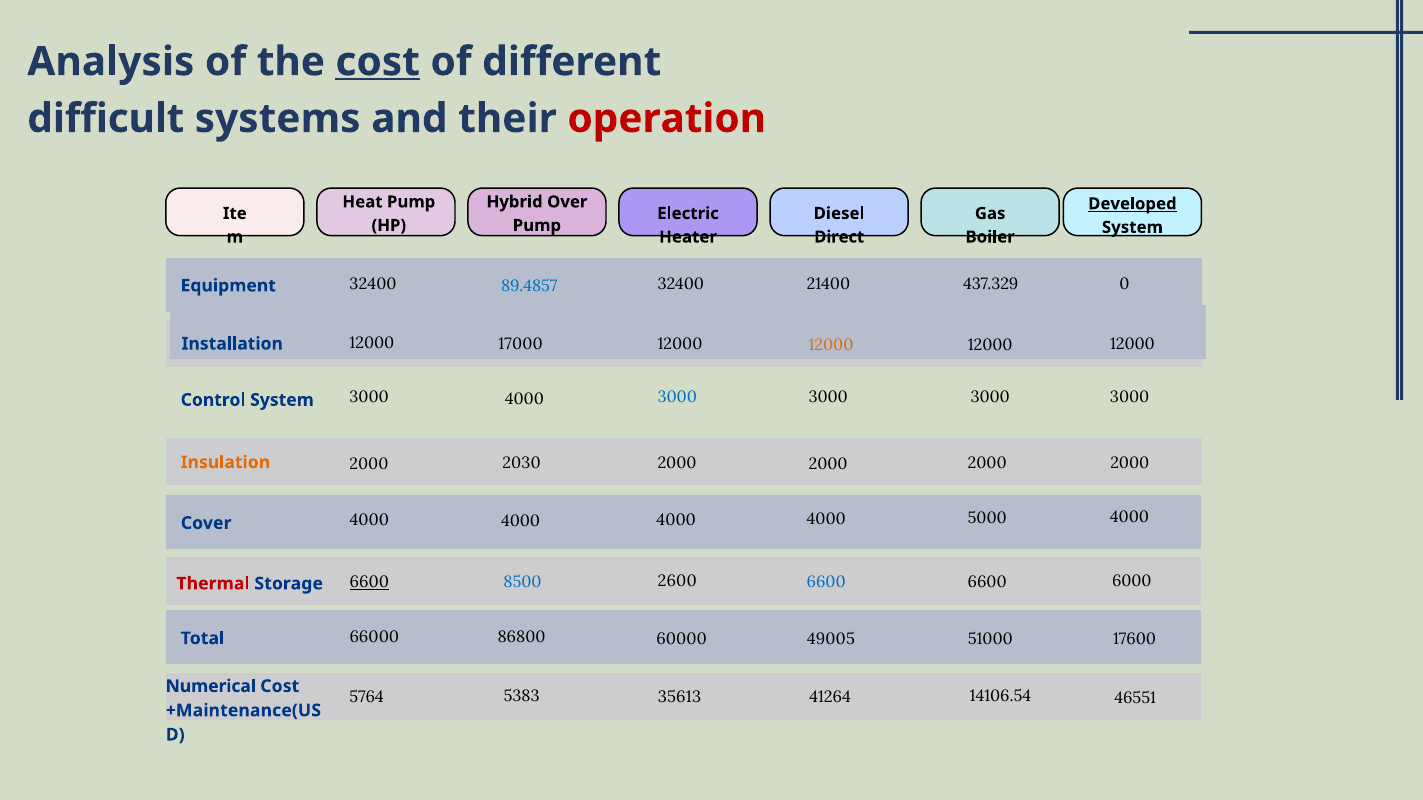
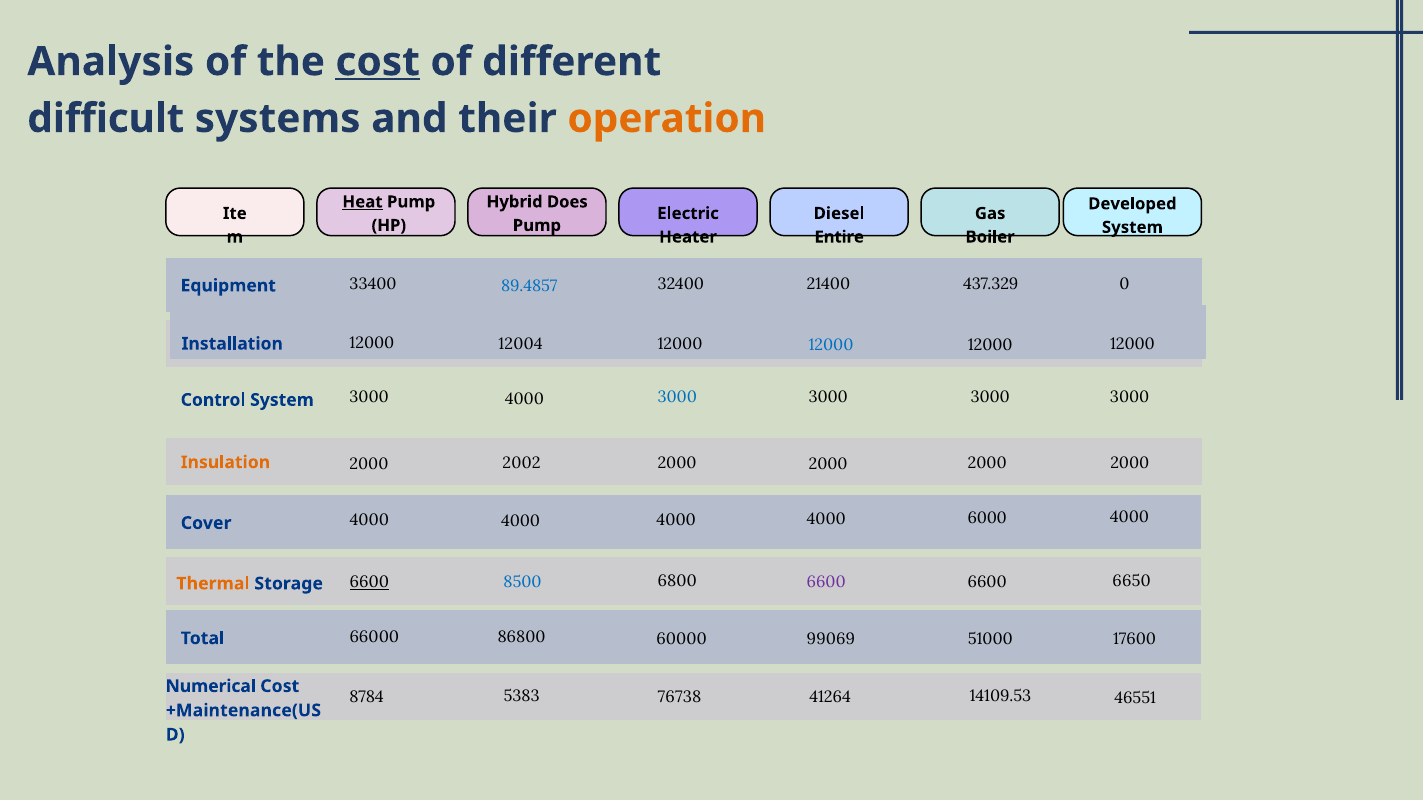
operation colour: red -> orange (667, 119)
Heat underline: none -> present (362, 202)
Over: Over -> Does (567, 202)
Developed underline: present -> none (1132, 204)
Direct: Direct -> Entire (839, 237)
32400: 32400 -> 33400 (373, 284)
17000: 17000 -> 12004 (521, 345)
12000 colour: orange -> blue (831, 345)
2030: 2030 -> 2002 (522, 463)
5000: 5000 -> 6000 (987, 518)
2600: 2600 -> 6800 (677, 581)
6600 colour: blue -> purple (826, 582)
6000: 6000 -> 6650 (1132, 581)
Thermal colour: red -> orange (213, 584)
49005: 49005 -> 99069 (831, 639)
35613: 35613 -> 76738 (679, 697)
14106.54: 14106.54 -> 14109.53 (1000, 697)
5764: 5764 -> 8784 (367, 698)
